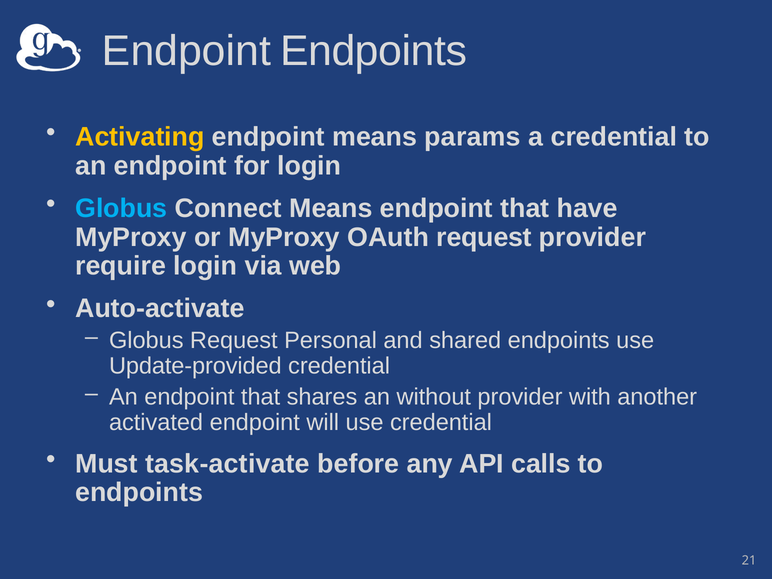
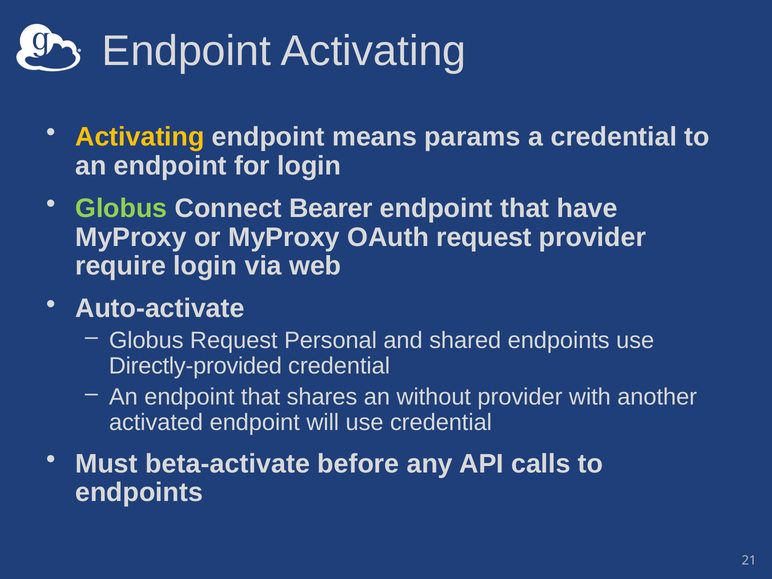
Endpoint Endpoints: Endpoints -> Activating (373, 51)
Globus colour: light blue -> light green (121, 208)
Connect Means: Means -> Bearer (331, 208)
Update-provided: Update-provided -> Directly-provided (195, 366)
task-activate: task-activate -> beta-activate (228, 464)
